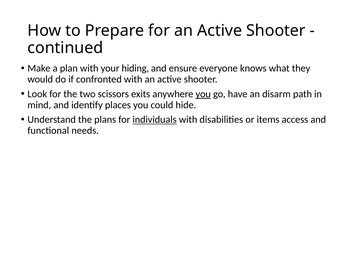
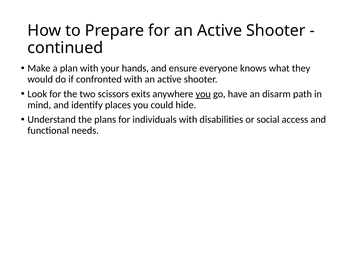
hiding: hiding -> hands (135, 68)
individuals underline: present -> none (155, 120)
items: items -> social (268, 120)
